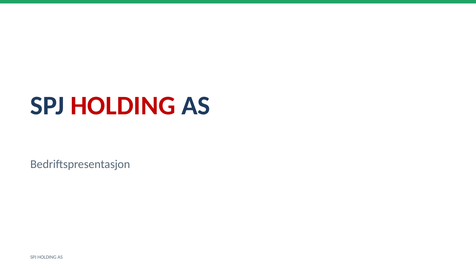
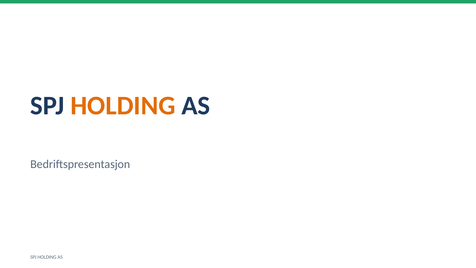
HOLDING colour: red -> orange (123, 106)
